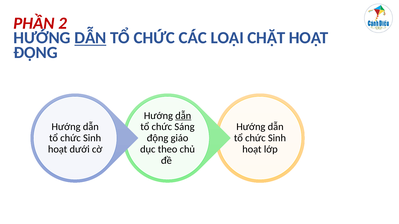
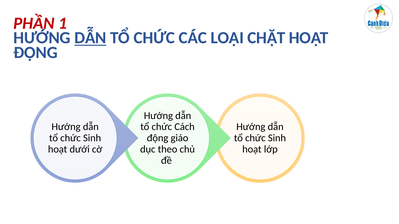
2: 2 -> 1 (63, 23)
dẫn underline: present -> none (183, 116)
Sáng: Sáng -> Cách (185, 127)
